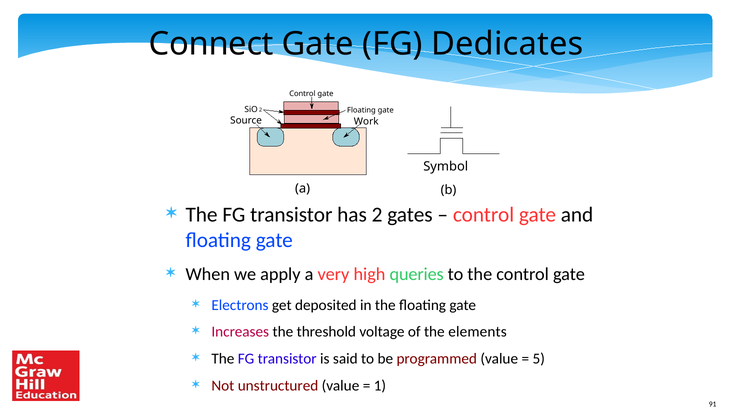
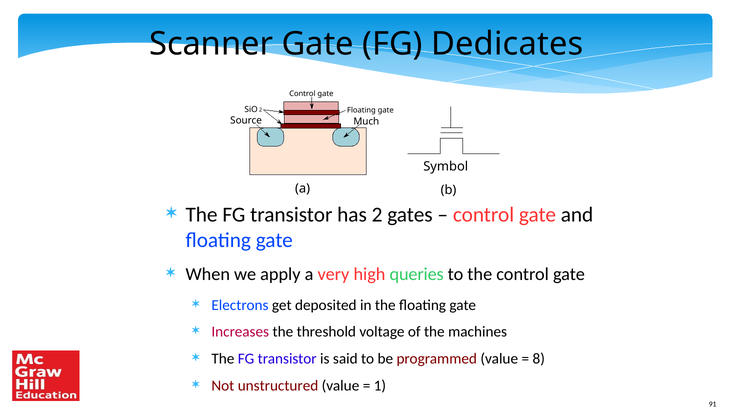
Connect: Connect -> Scanner (211, 44)
Work: Work -> Much (366, 122)
elements: elements -> machines (478, 332)
5: 5 -> 8 (539, 359)
